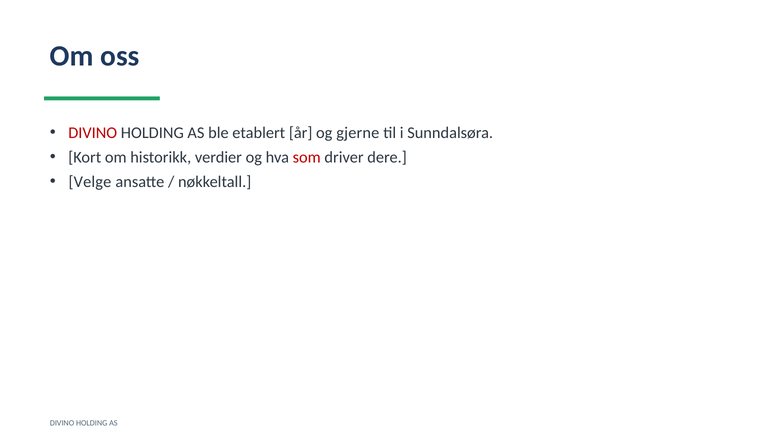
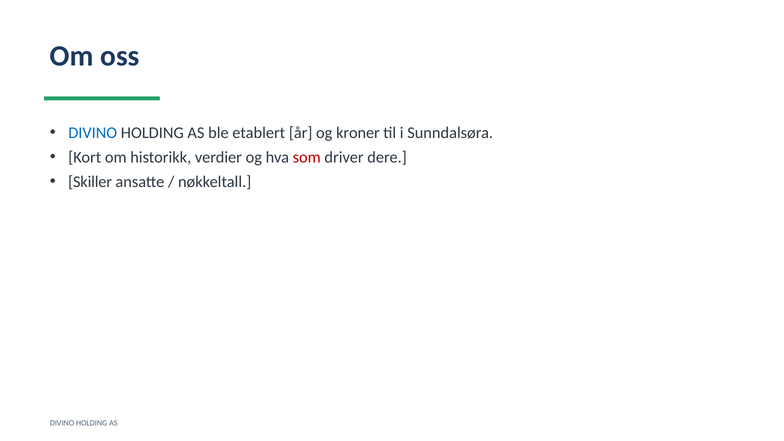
DIVINO colour: red -> blue (93, 133)
gjerne: gjerne -> kroner (358, 133)
Velge: Velge -> Skiller (90, 182)
